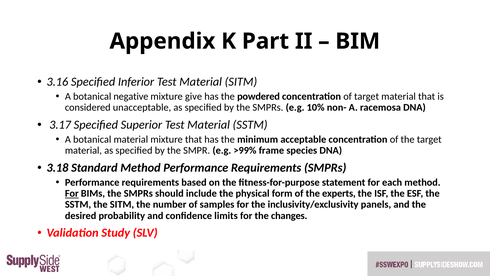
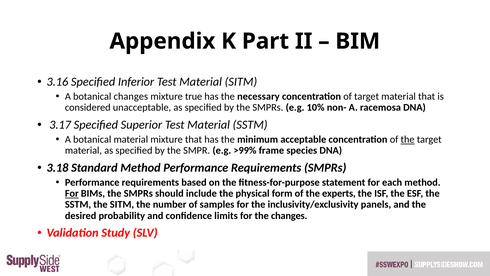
botanical negative: negative -> changes (131, 96)
give: give -> true (194, 96)
powdered: powdered -> necessary (258, 96)
the underline: none -> present (408, 139)
